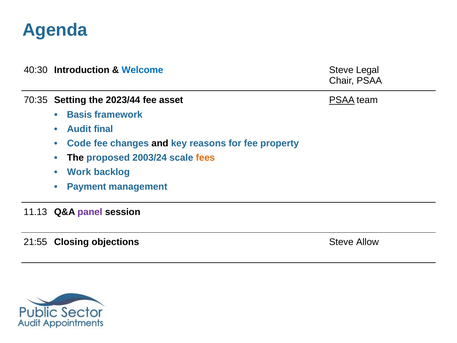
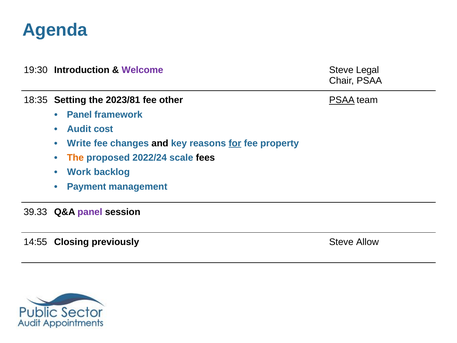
40:30: 40:30 -> 19:30 (36, 70)
Welcome colour: blue -> purple (142, 70)
70:35: 70:35 -> 18:35 (36, 100)
2023/44: 2023/44 -> 2023/81 (123, 100)
asset: asset -> other (171, 100)
Basis: Basis -> Panel (79, 114)
final: final -> cost (103, 129)
Code: Code -> Write (79, 143)
for underline: none -> present (235, 143)
The colour: black -> orange (75, 158)
2003/24: 2003/24 -> 2022/24 (150, 158)
fees colour: orange -> black (205, 158)
11.13: 11.13 -> 39.33 (35, 212)
21:55: 21:55 -> 14:55 (35, 242)
objections: objections -> previously (115, 242)
